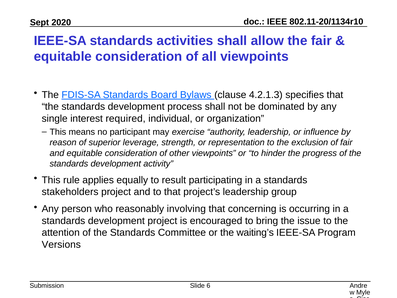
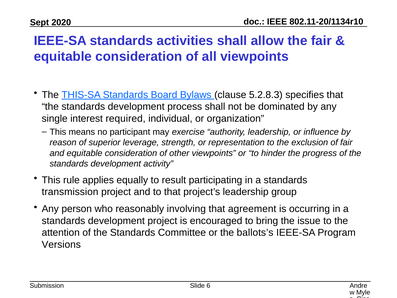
FDIS-SA: FDIS-SA -> THIS-SA (81, 95)
4.2.1.3: 4.2.1.3 -> 5.2.8.3 (266, 95)
stakeholders: stakeholders -> transmission (70, 192)
concerning: concerning -> agreement (252, 209)
waiting’s: waiting’s -> ballots’s (255, 233)
